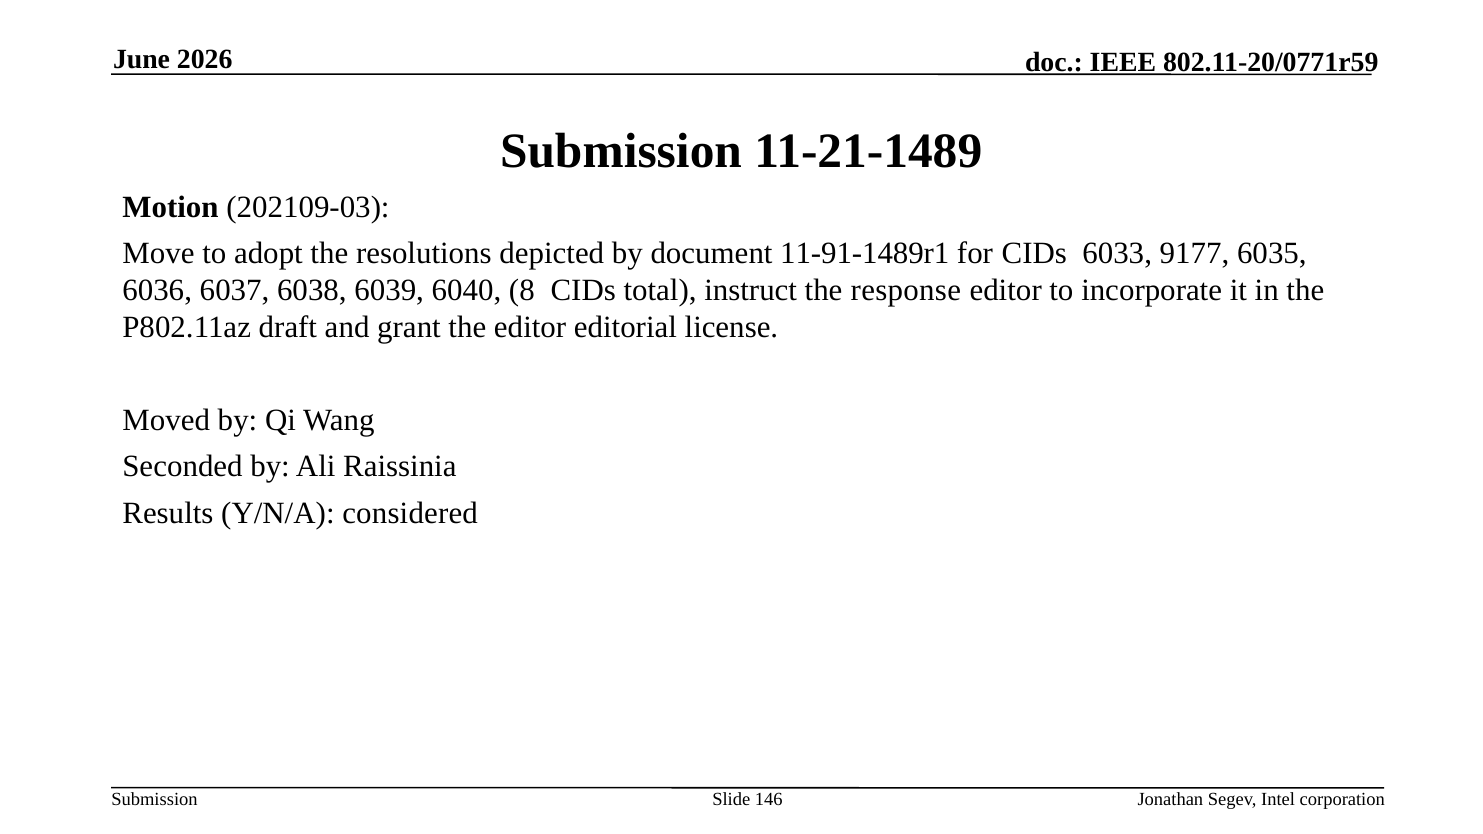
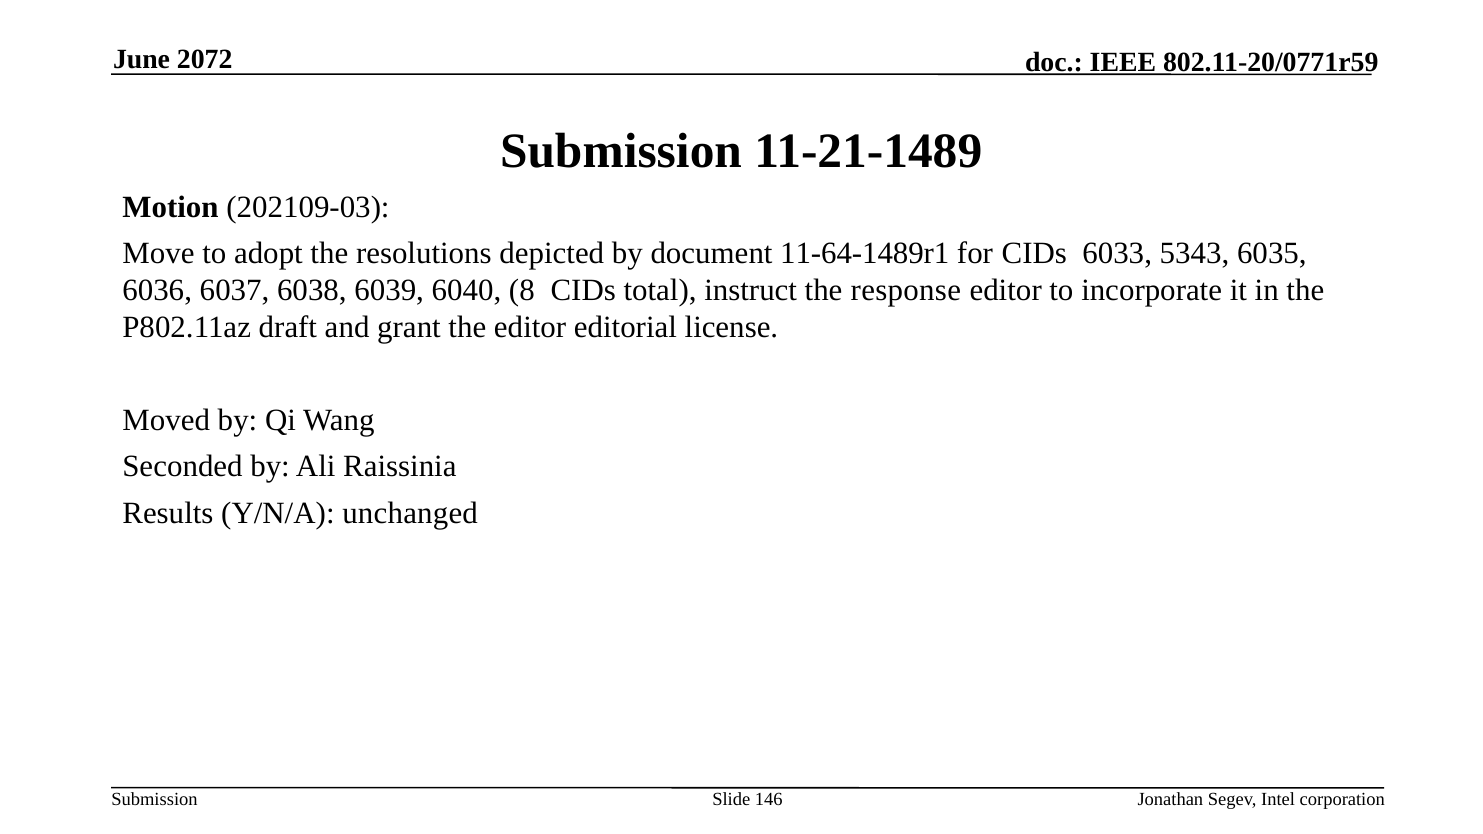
2026: 2026 -> 2072 (205, 59)
11-91-1489r1: 11-91-1489r1 -> 11-64-1489r1 (865, 253)
9177: 9177 -> 5343 (1194, 253)
considered: considered -> unchanged (410, 513)
